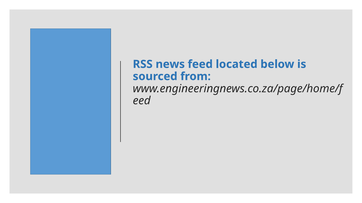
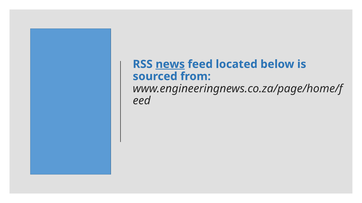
news underline: none -> present (170, 64)
